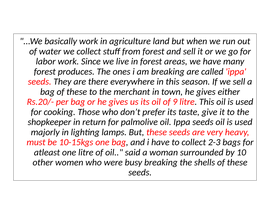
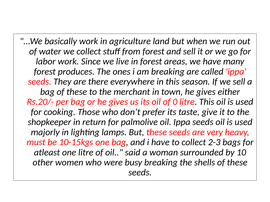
9: 9 -> 0 (175, 102)
